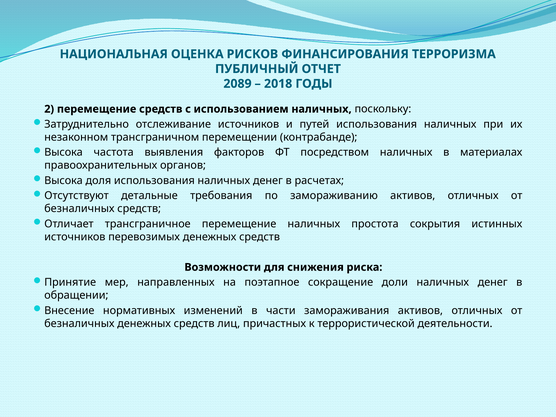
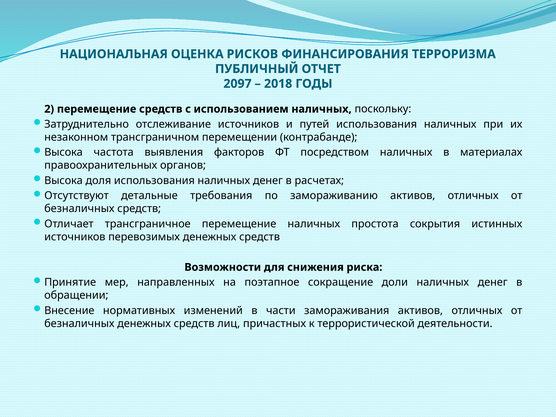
2089: 2089 -> 2097 (237, 84)
